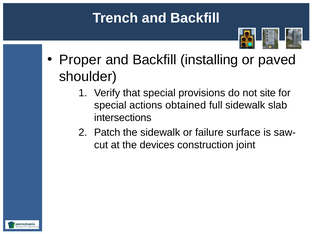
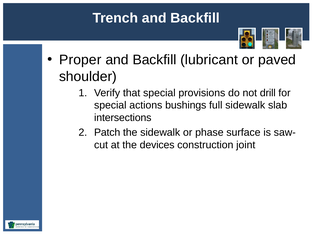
installing: installing -> lubricant (209, 60)
site: site -> drill (268, 93)
obtained: obtained -> bushings (186, 105)
failure: failure -> phase (209, 132)
